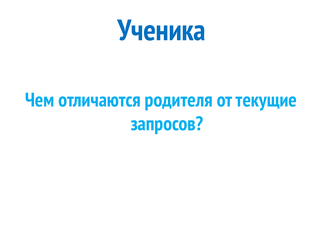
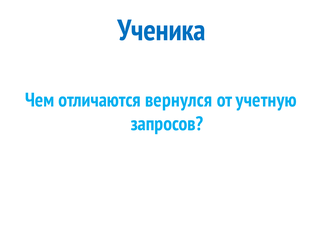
родителя: родителя -> вернулся (179, 100)
текущие: текущие -> учетную (266, 100)
